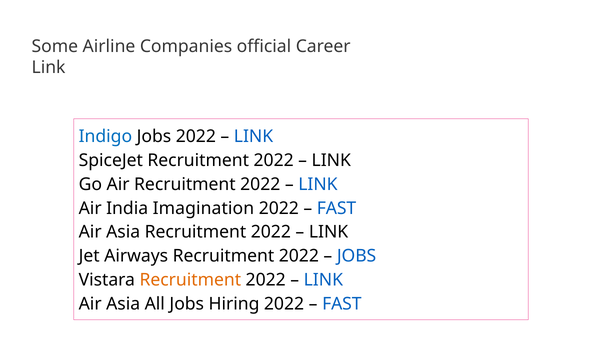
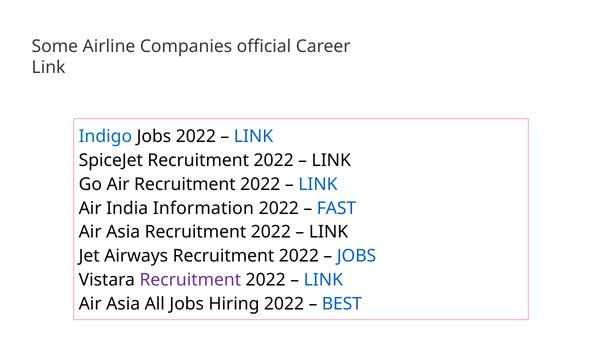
Imagination: Imagination -> Information (203, 208)
Recruitment colour: orange -> purple (190, 280)
FAST: FAST -> BEST (342, 303)
